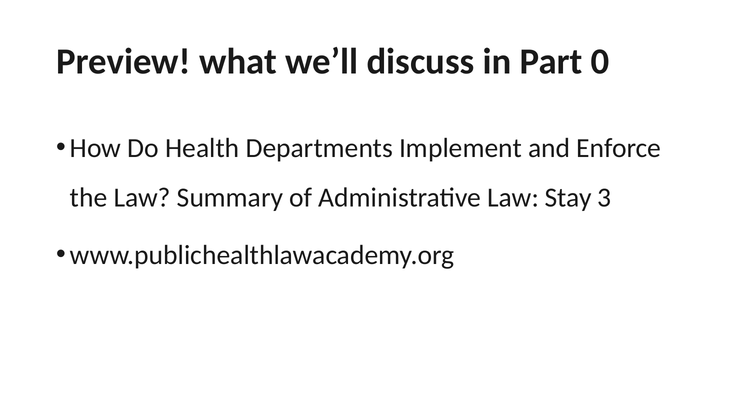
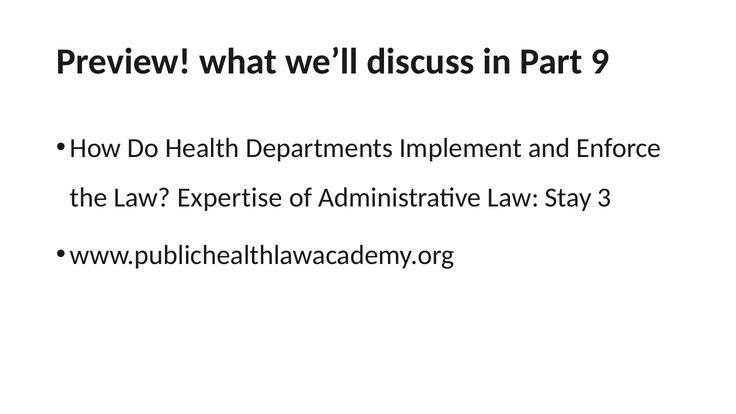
0: 0 -> 9 (600, 62)
Summary: Summary -> Expertise (230, 198)
